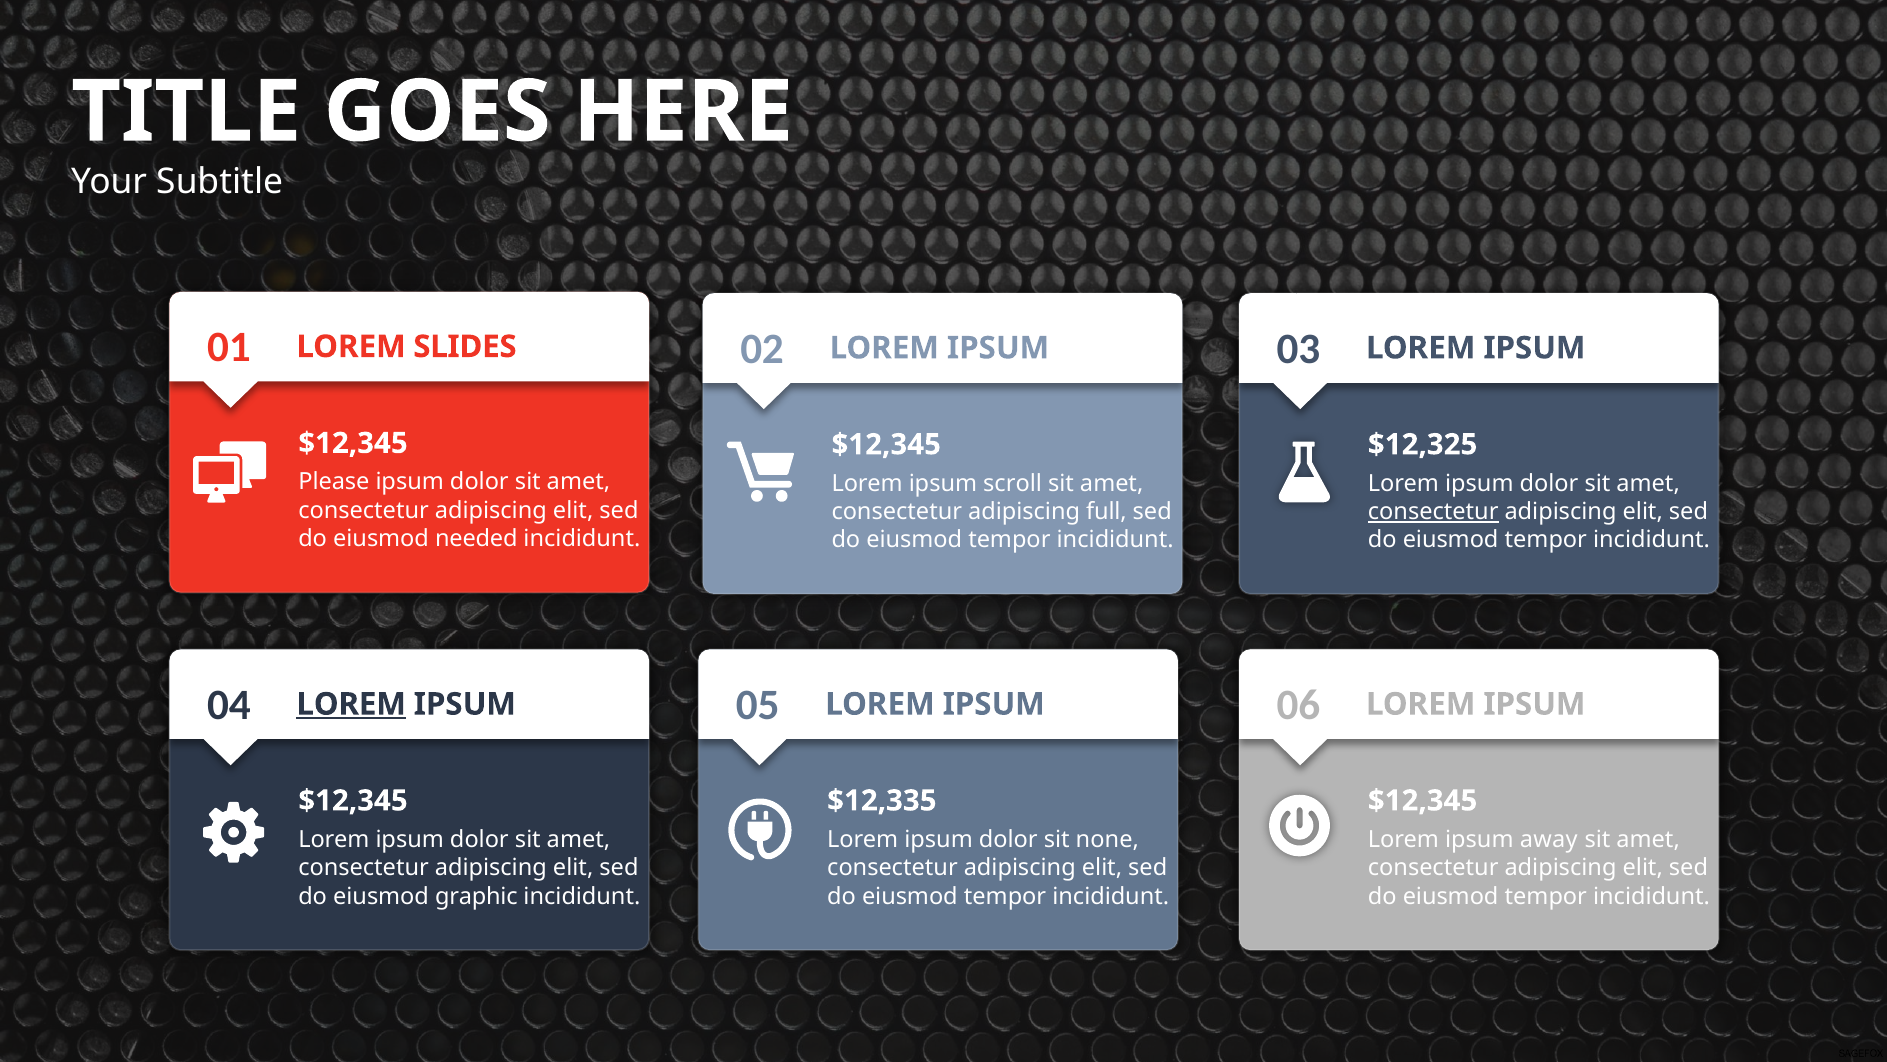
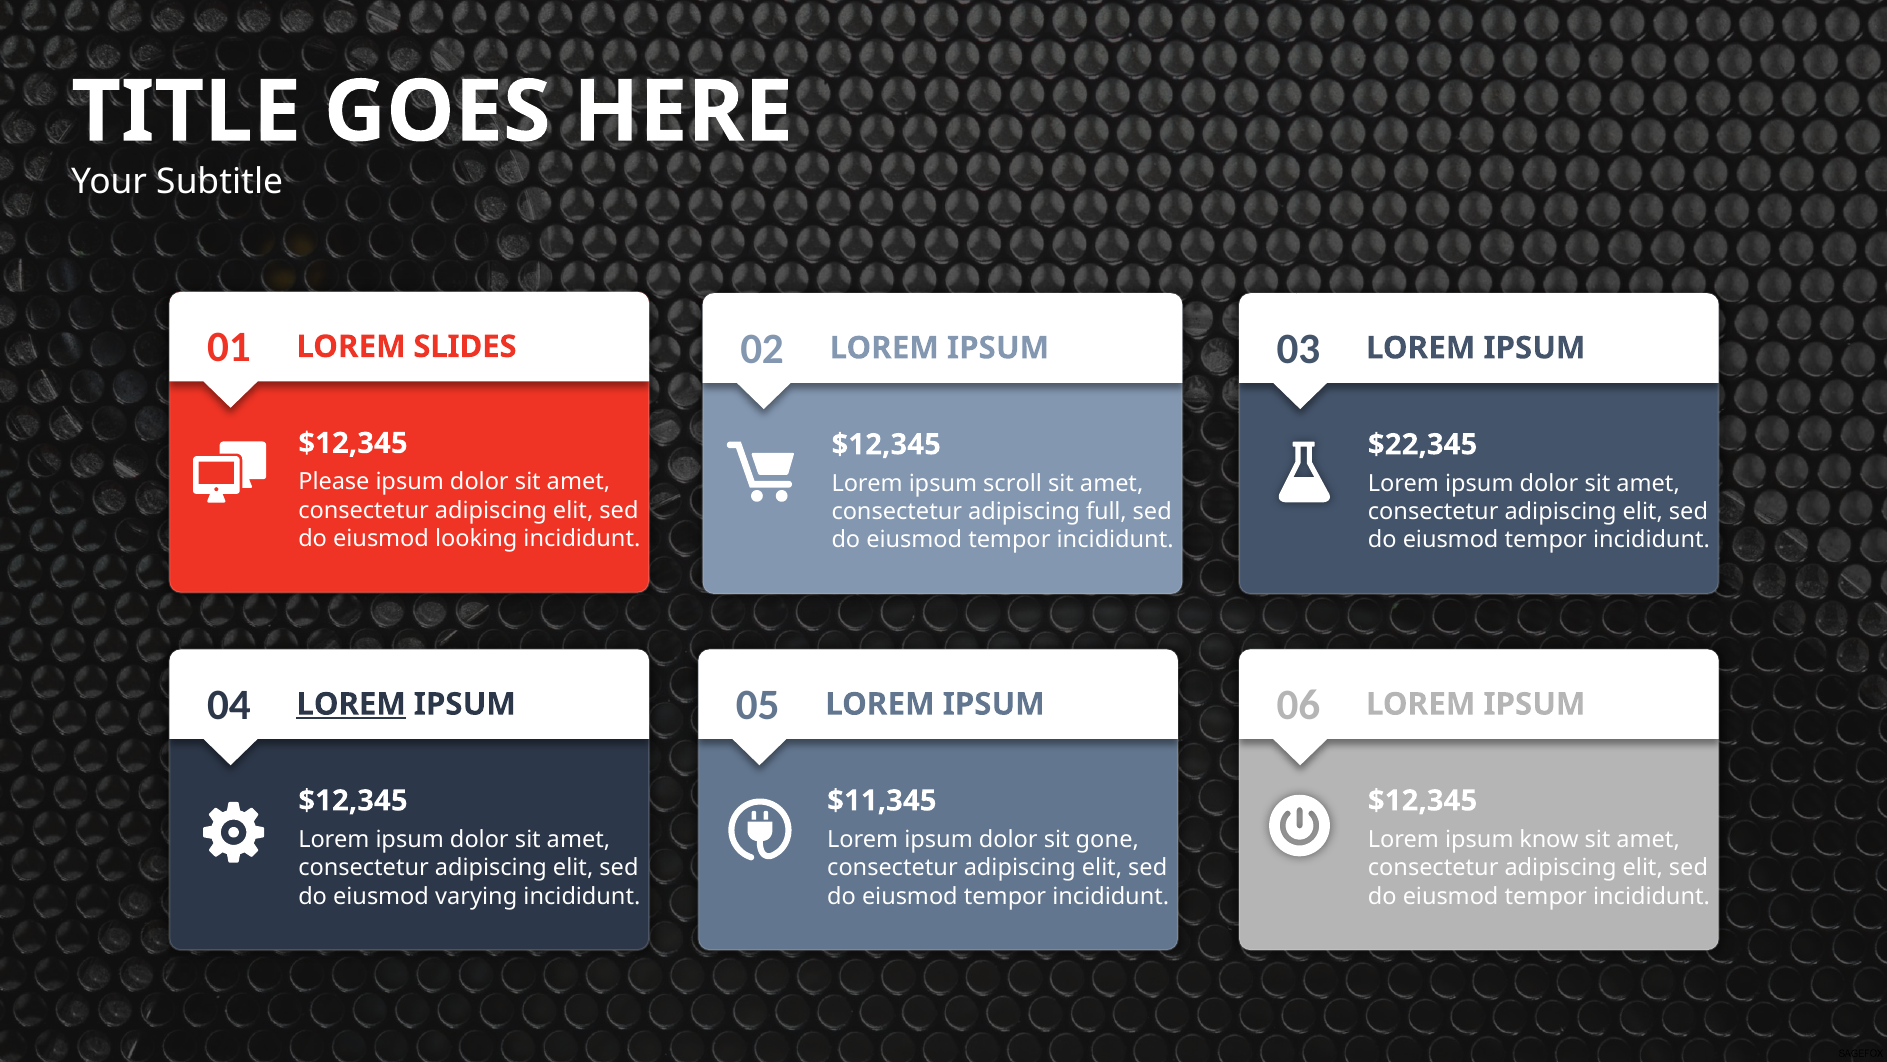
$12,325: $12,325 -> $22,345 (1423, 444)
consectetur underline: present -> none (1433, 512)
needed: needed -> looking (476, 538)
$12,335: $12,335 -> $11,345 (882, 800)
none: none -> gone (1107, 839)
away: away -> know (1549, 839)
graphic: graphic -> varying (476, 896)
